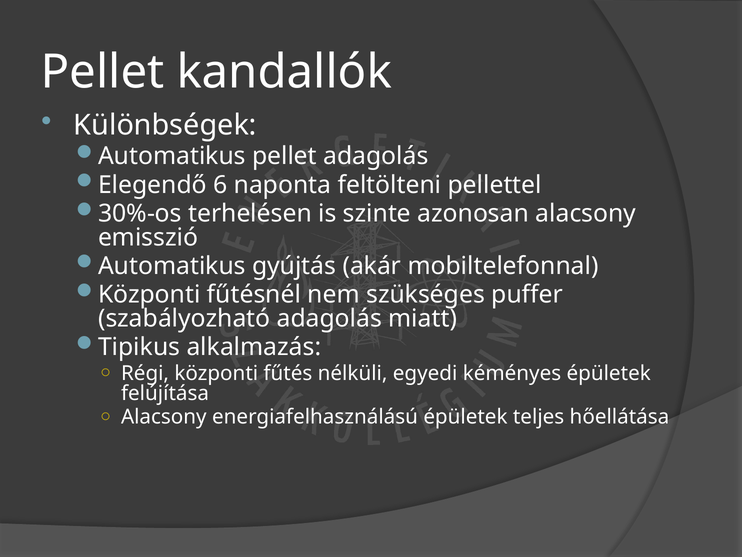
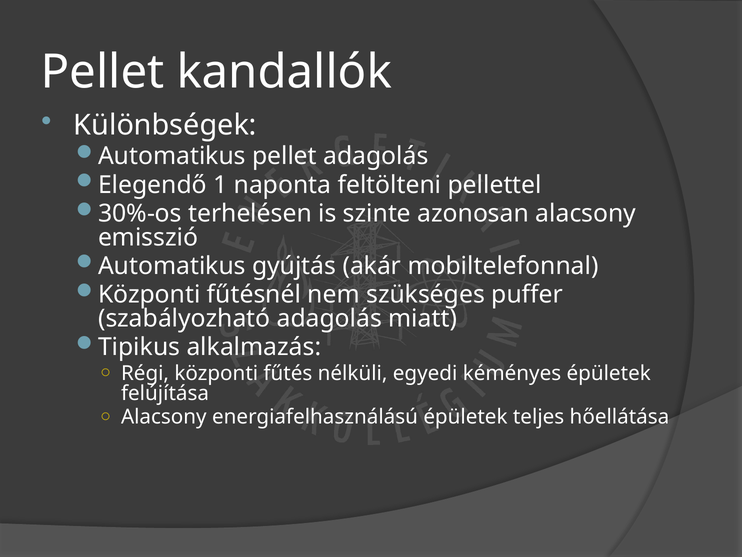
6: 6 -> 1 (220, 185)
